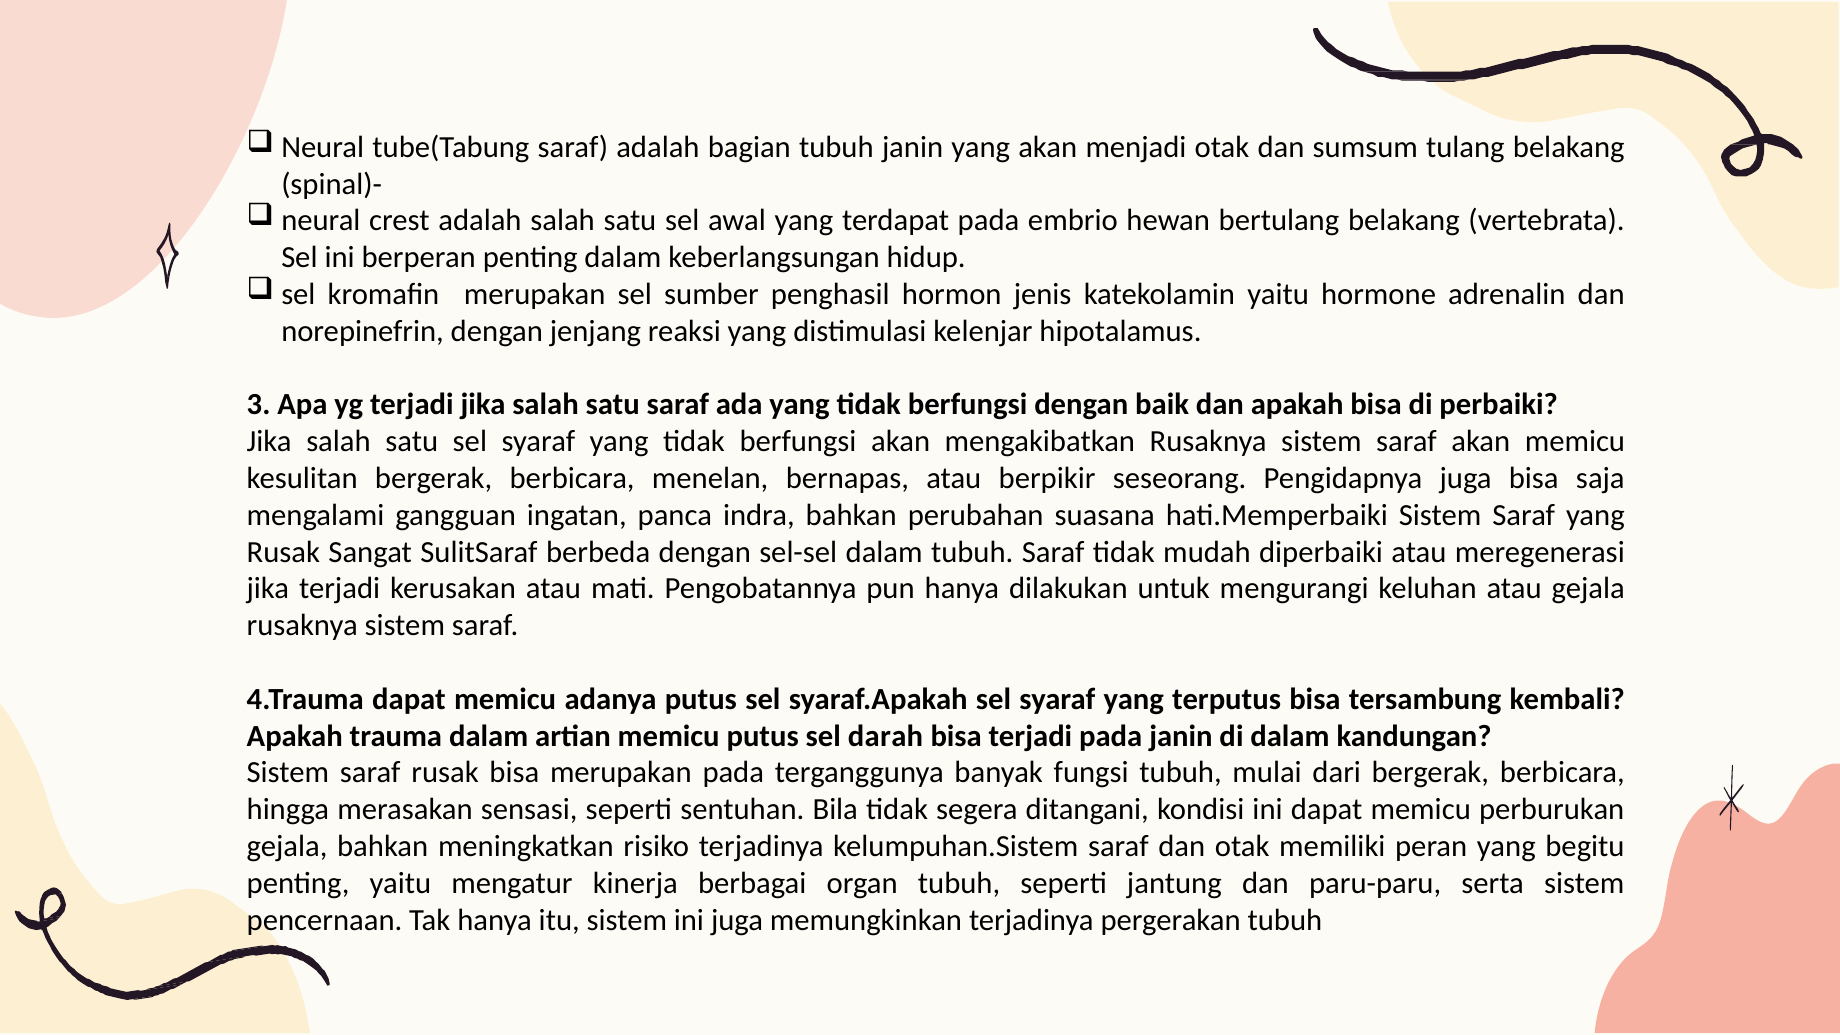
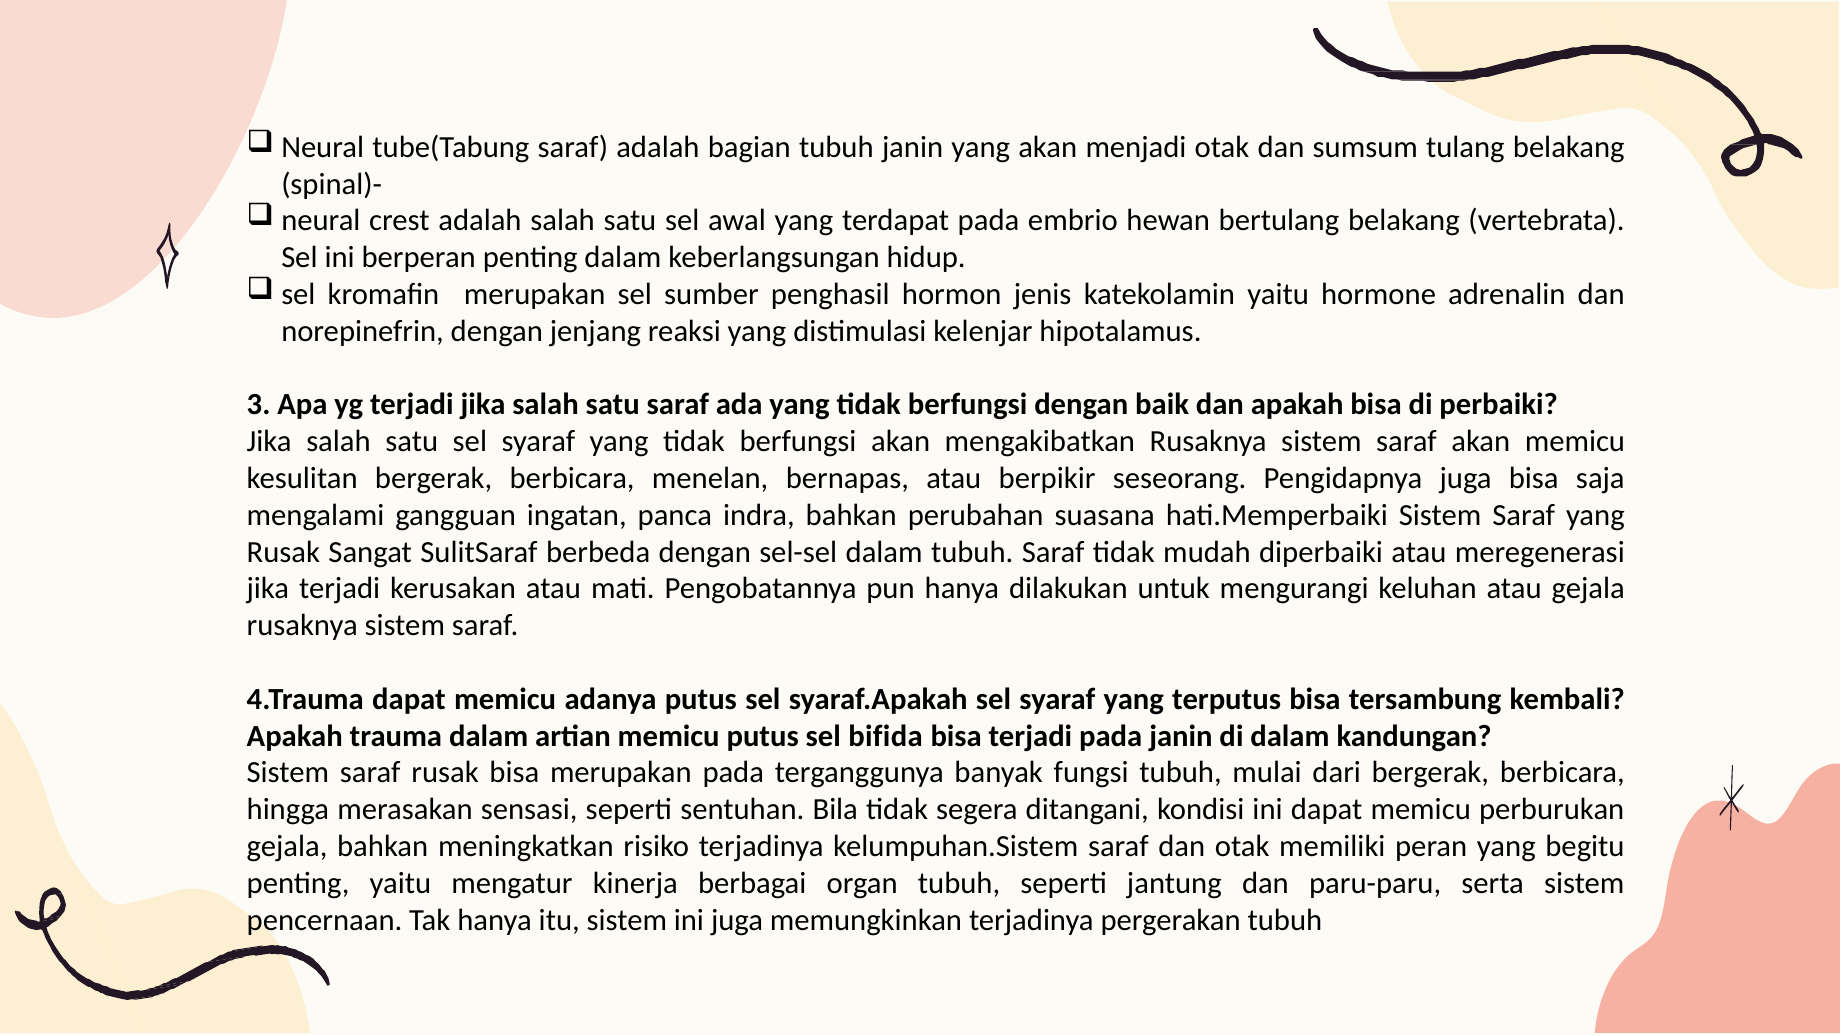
darah: darah -> bifida (886, 736)
